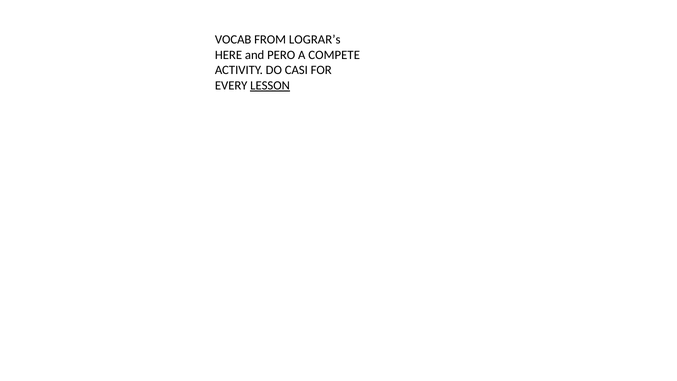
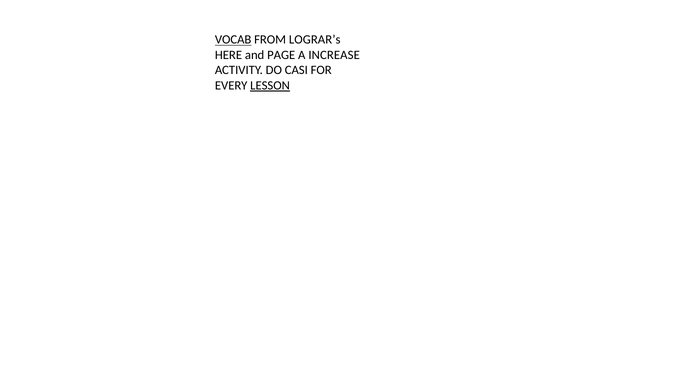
VOCAB underline: none -> present (233, 40)
PERO: PERO -> PAGE (281, 55)
COMPETE: COMPETE -> INCREASE (334, 55)
